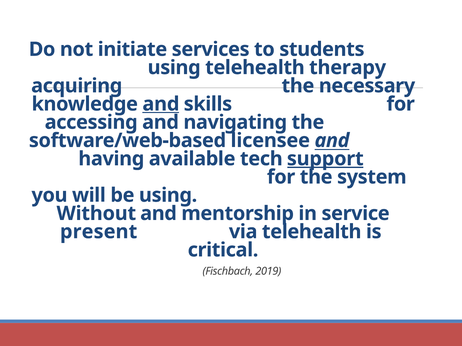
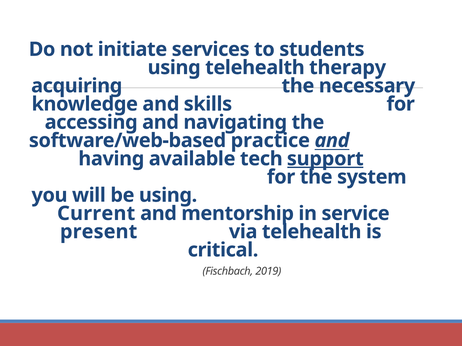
and underline: present -> none (161, 104)
licensee: licensee -> practice (270, 141)
Without: Without -> Current (96, 214)
